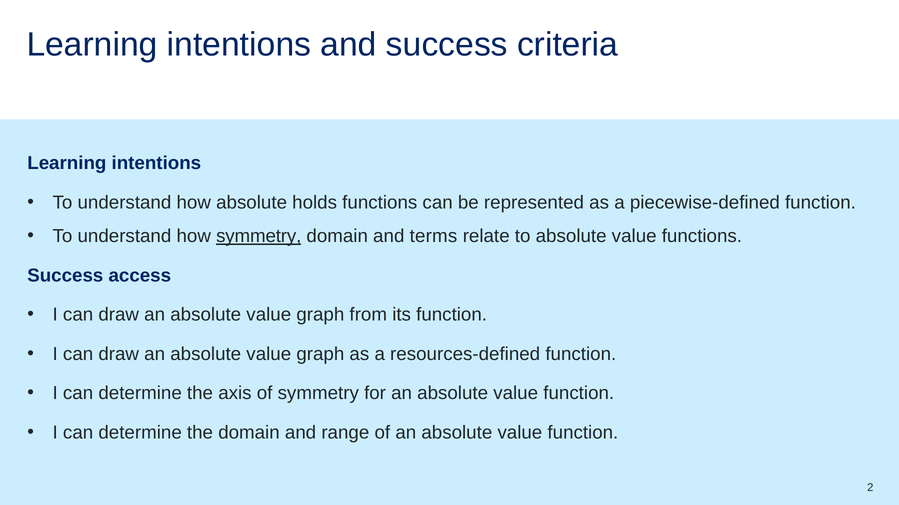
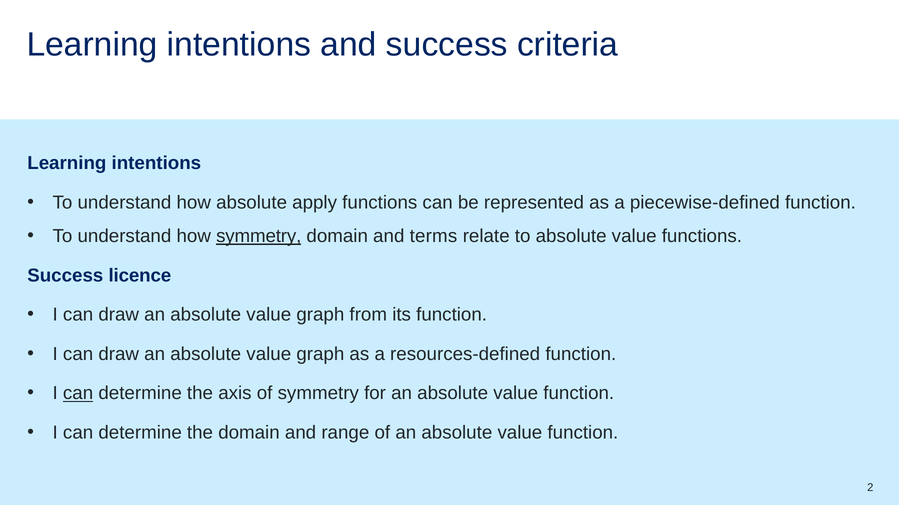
holds: holds -> apply (315, 203)
access: access -> licence (140, 276)
can underline: none -> present (78, 394)
